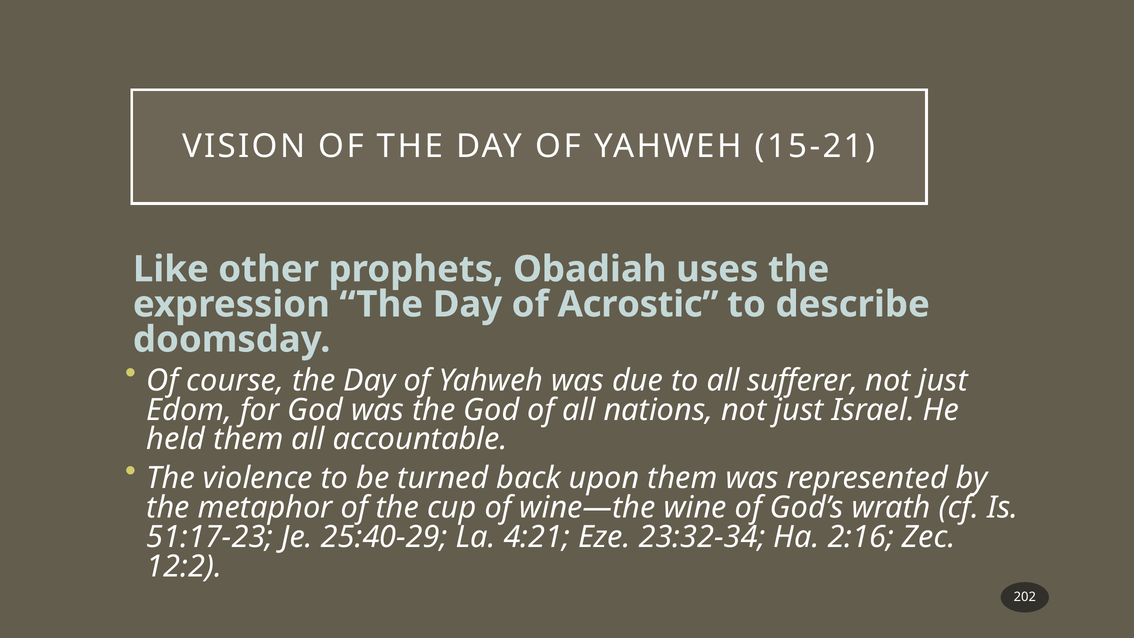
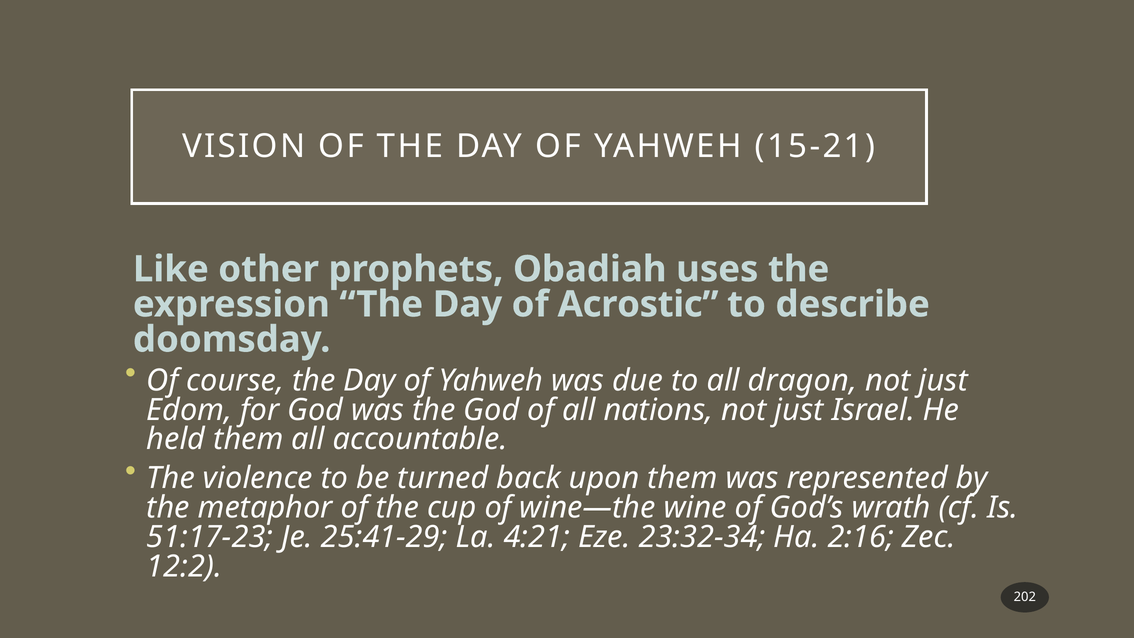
sufferer: sufferer -> dragon (802, 380)
25:40-29: 25:40-29 -> 25:41-29 (384, 537)
